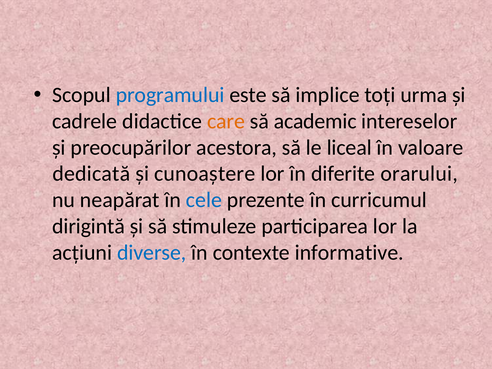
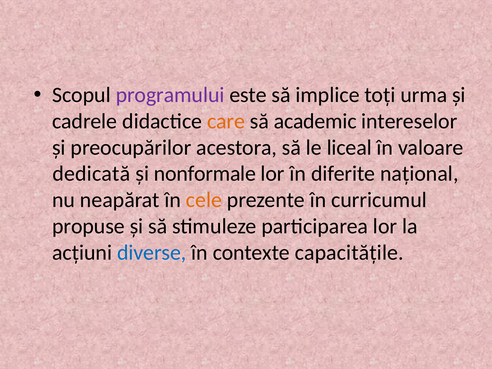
programului colour: blue -> purple (170, 95)
cunoaștere: cunoaștere -> nonformale (205, 174)
orarului: orarului -> național (419, 174)
cele colour: blue -> orange (204, 200)
dirigintă: dirigintă -> propuse (88, 226)
informative: informative -> capacitățile (349, 252)
